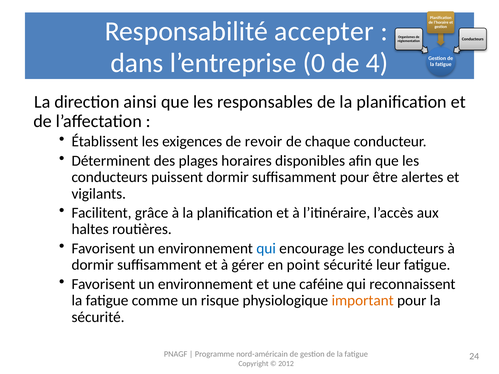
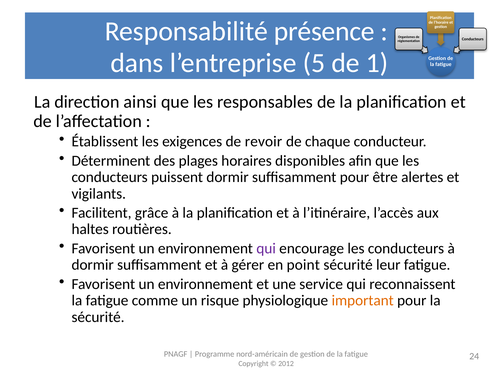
accepter: accepter -> présence (324, 31)
0: 0 -> 5 (314, 63)
4: 4 -> 1 (377, 63)
qui colour: blue -> purple (266, 249)
caféine: caféine -> service (321, 284)
